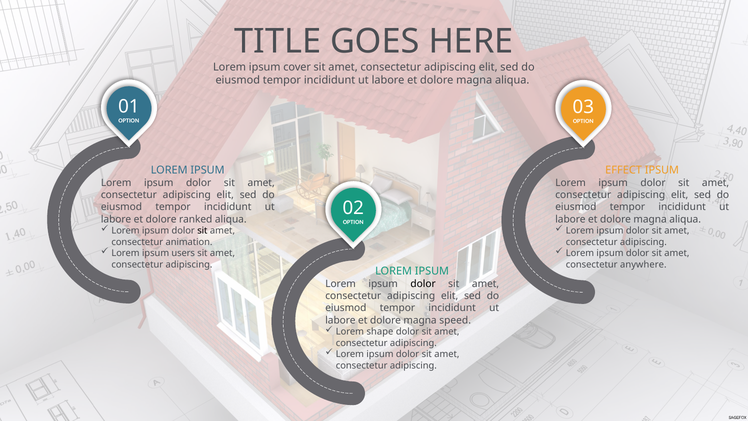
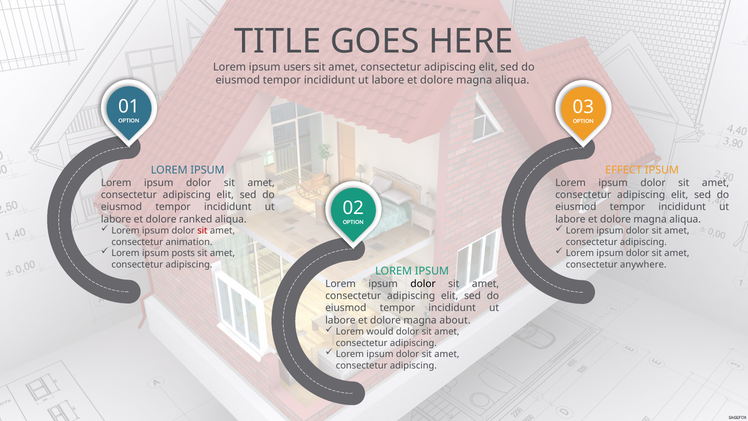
cover: cover -> users (297, 67)
sit colour: black -> red (202, 231)
users: users -> posts (183, 253)
speed: speed -> about (455, 320)
shape: shape -> would (380, 332)
